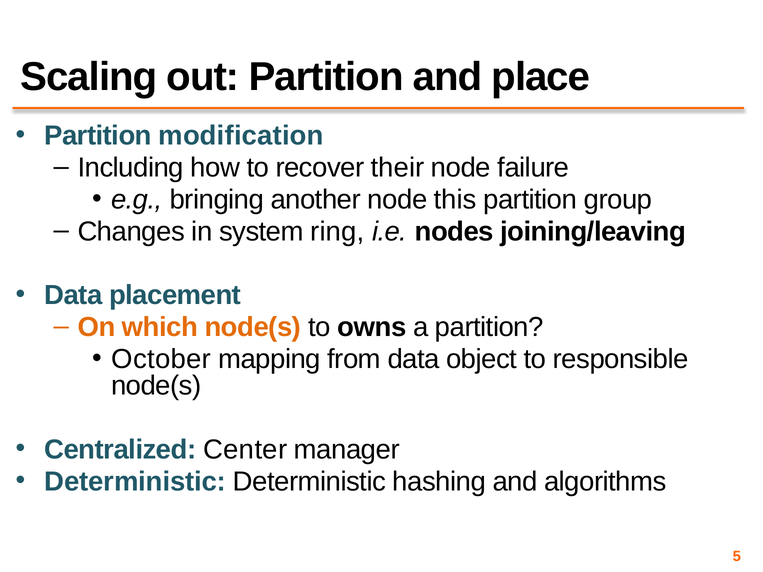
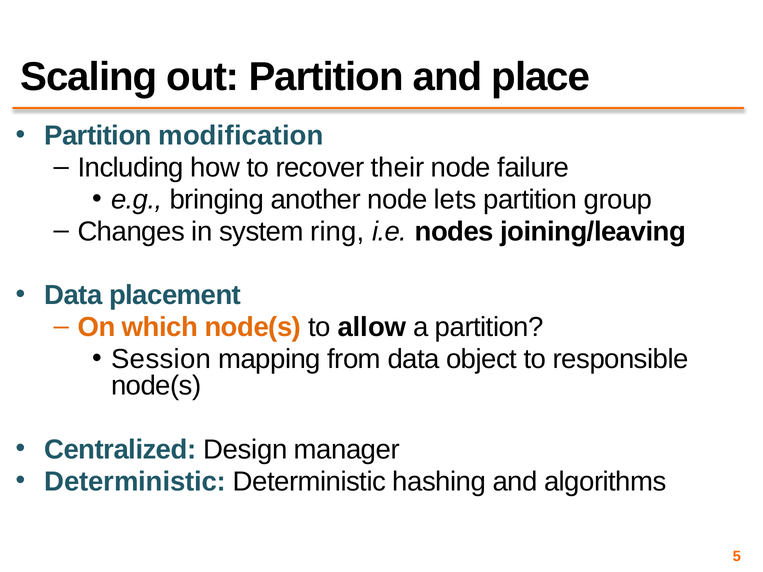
this: this -> lets (455, 200)
owns: owns -> allow (372, 327)
October: October -> Session (161, 359)
Center: Center -> Design (245, 450)
